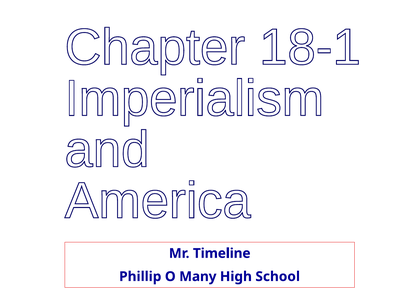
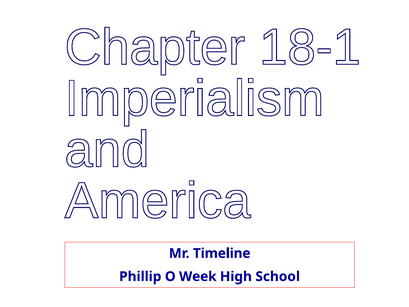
Many: Many -> Week (198, 276)
